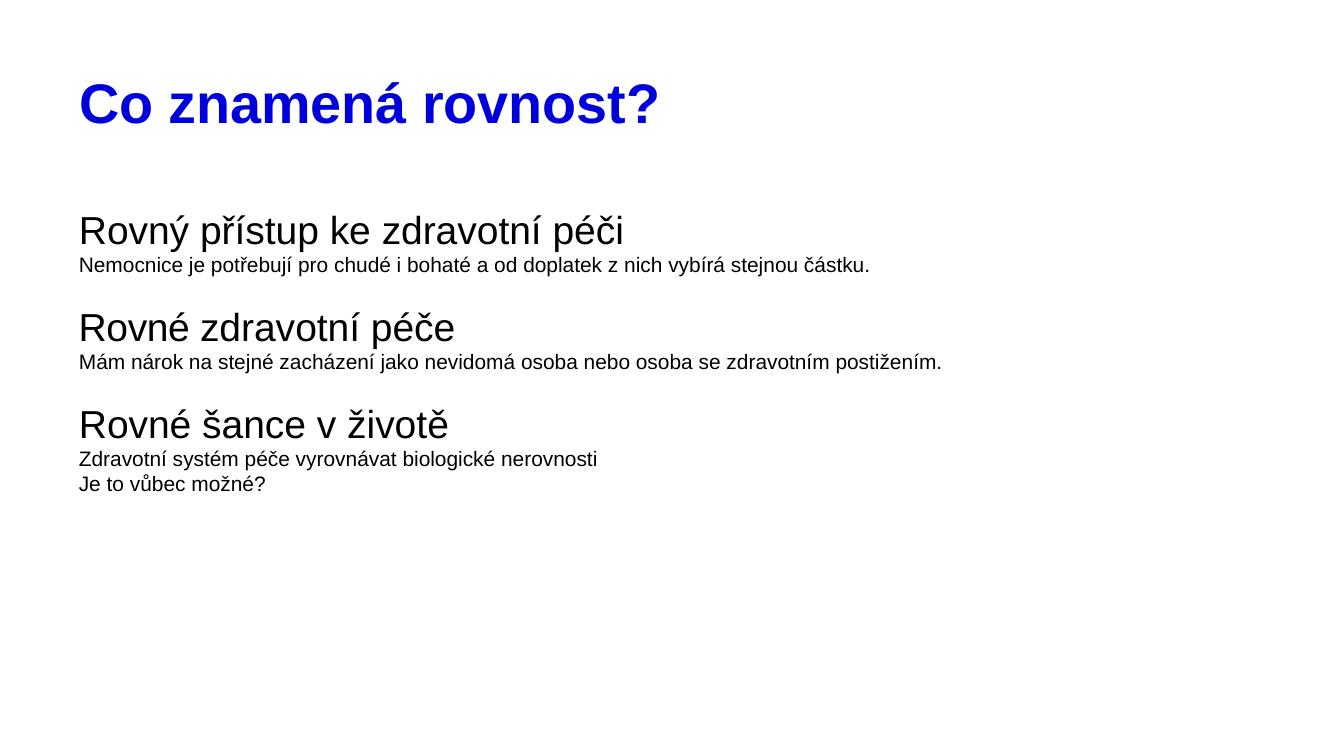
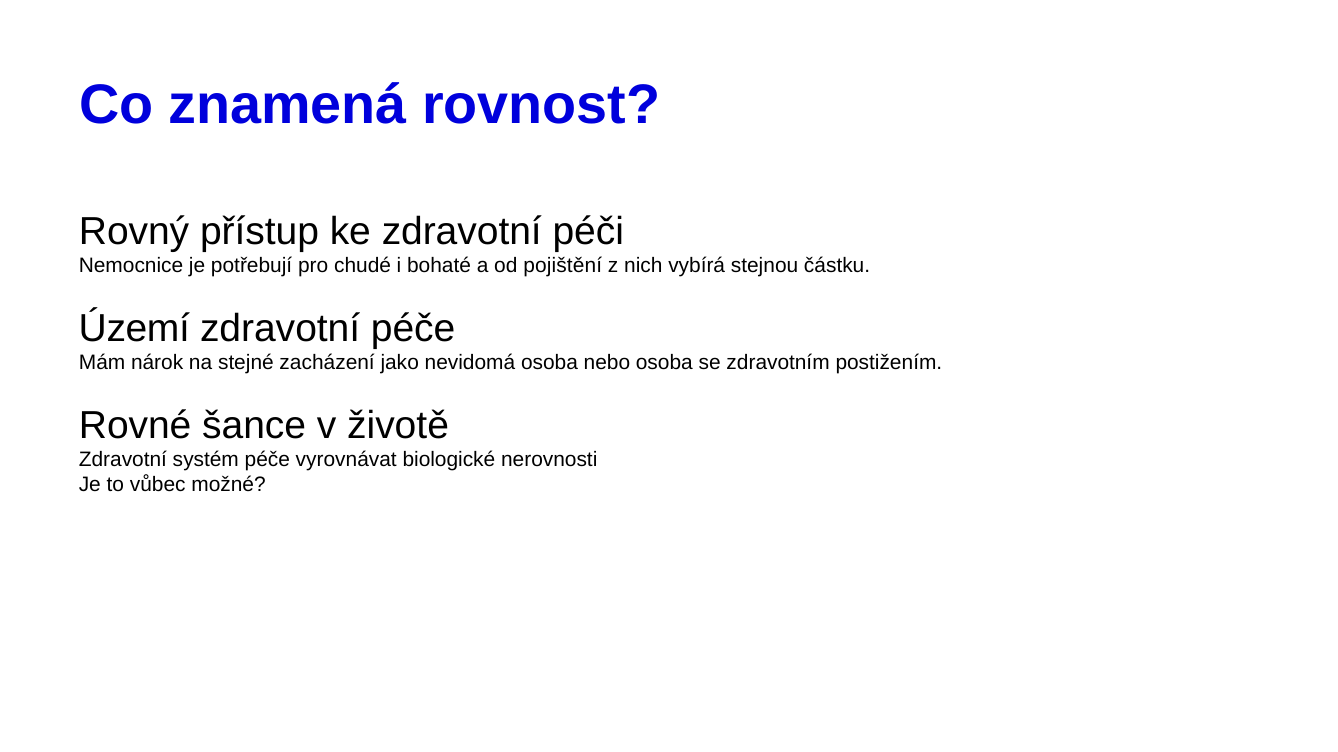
doplatek: doplatek -> pojištění (563, 266)
Rovné: Rovné -> Území (134, 329)
